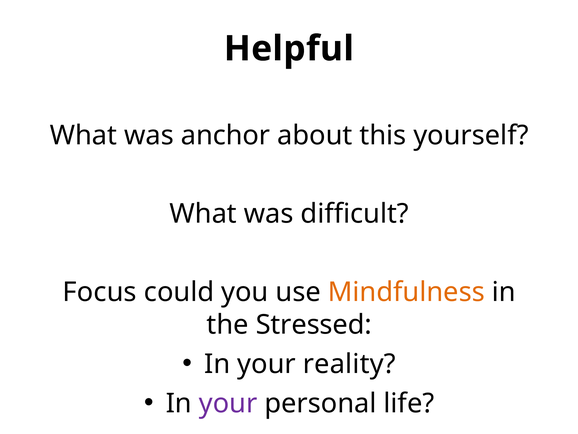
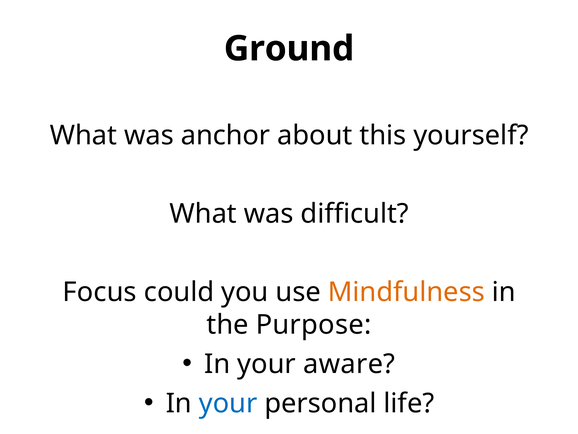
Helpful: Helpful -> Ground (289, 49)
Stressed: Stressed -> Purpose (314, 325)
reality: reality -> aware (349, 364)
your colour: purple -> blue (228, 403)
